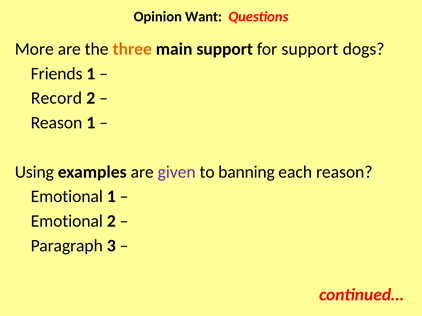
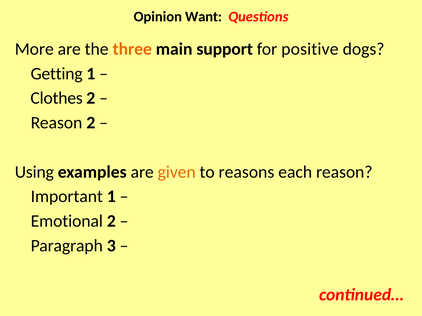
for support: support -> positive (310, 49)
Friends: Friends -> Getting (57, 74)
Record: Record -> Clothes (57, 98)
Reason 1: 1 -> 2 (91, 123)
given colour: purple -> orange (177, 172)
banning: banning -> reasons (246, 172)
Emotional: Emotional -> Important (67, 197)
